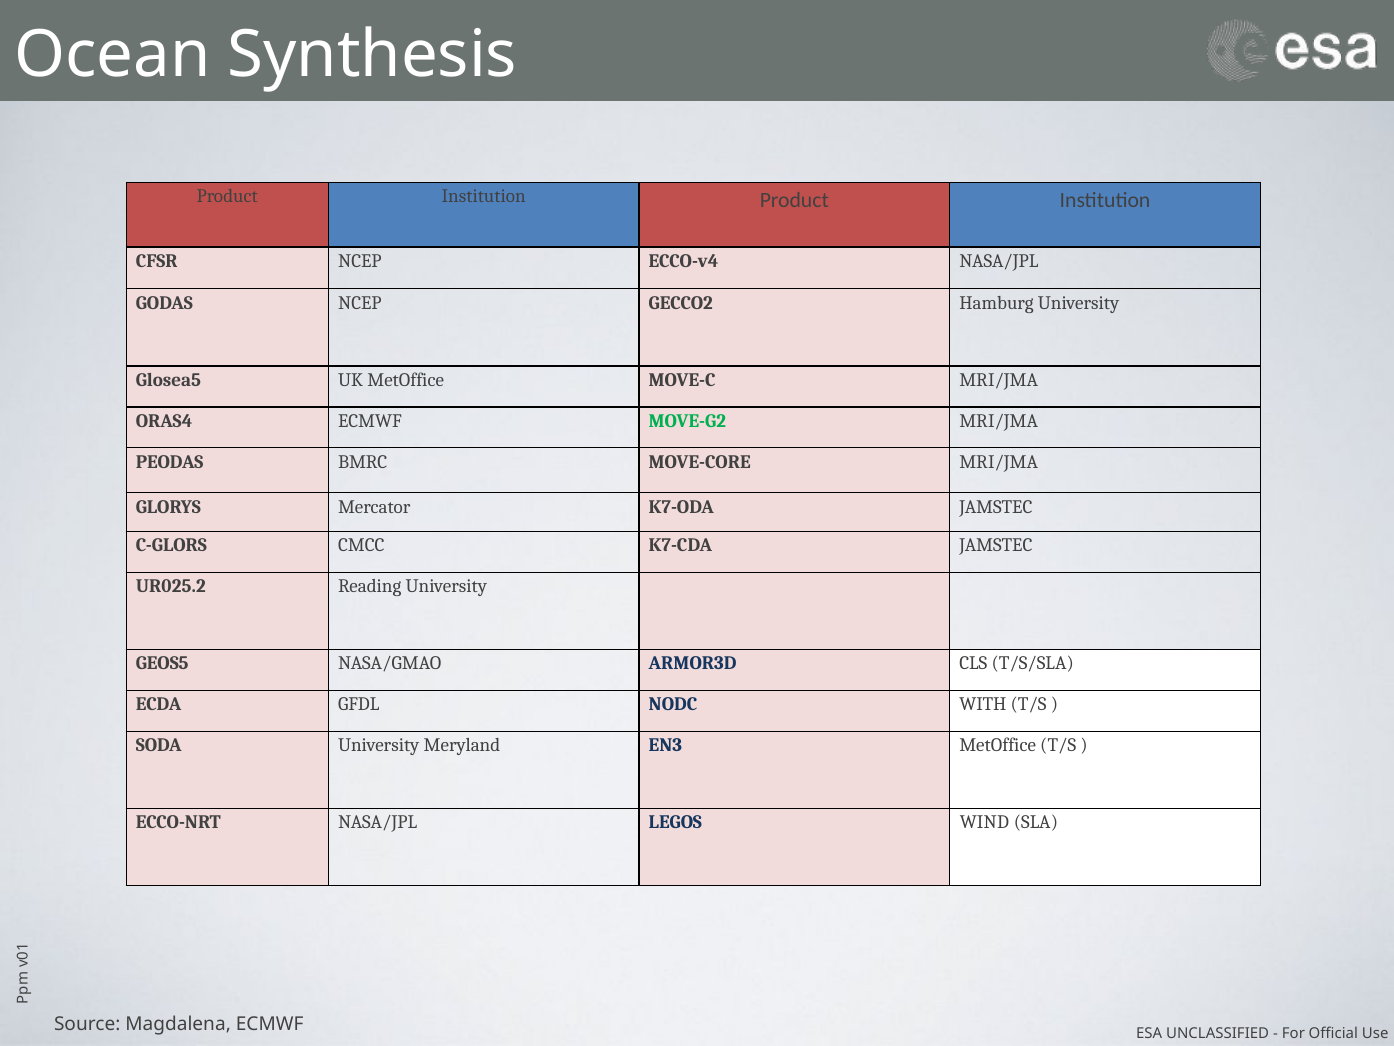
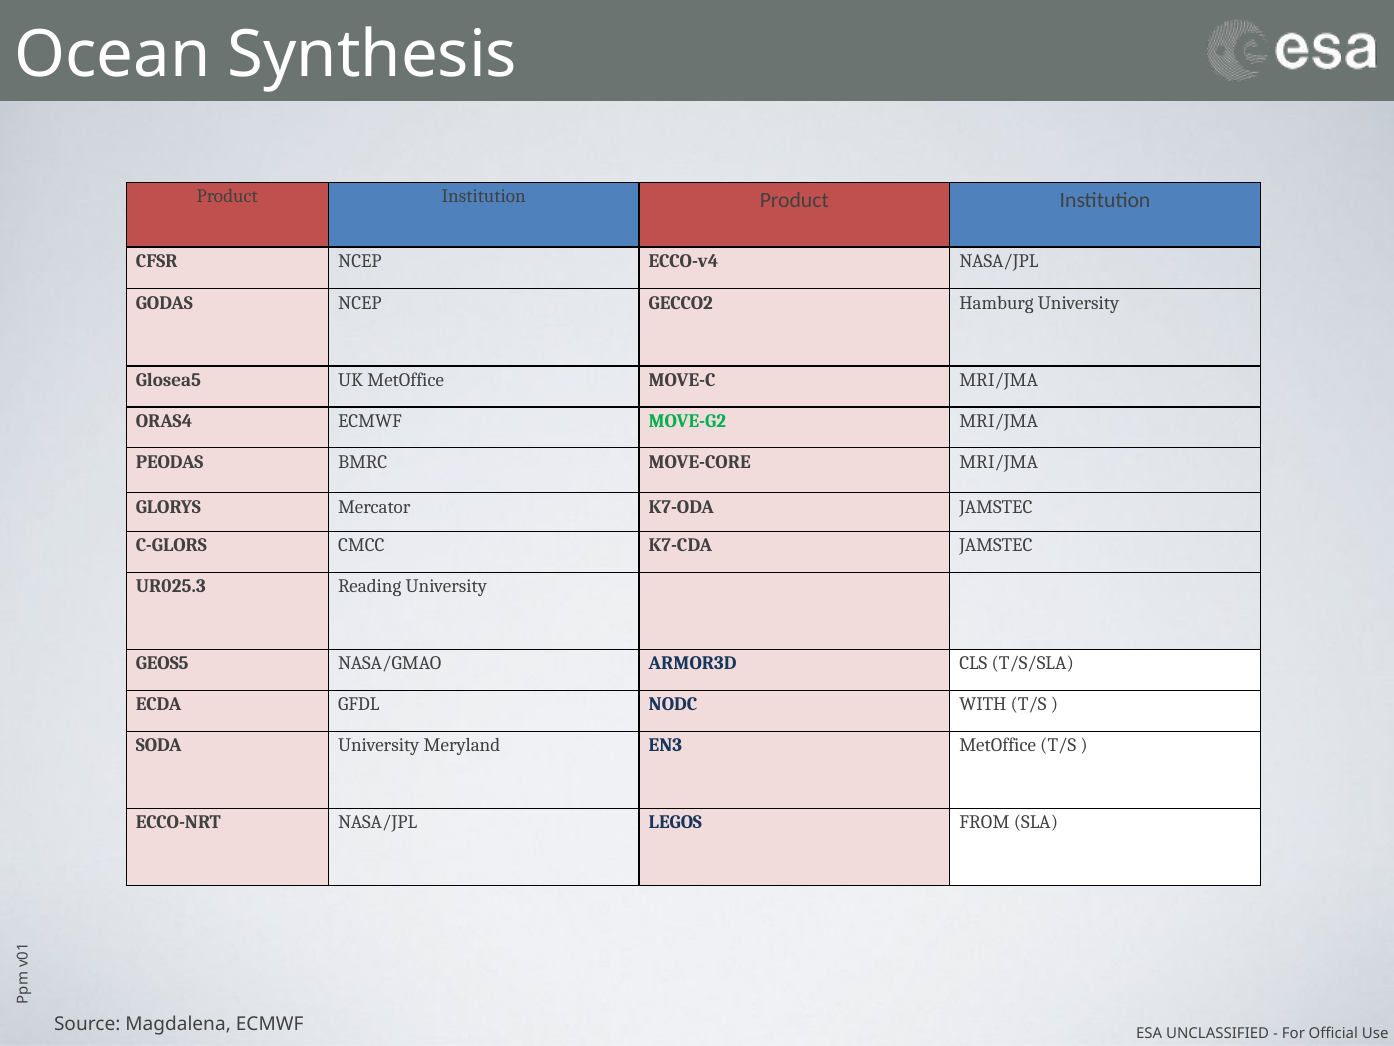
UR025.2: UR025.2 -> UR025.3 (171, 586)
WIND: WIND -> FROM (984, 822)
